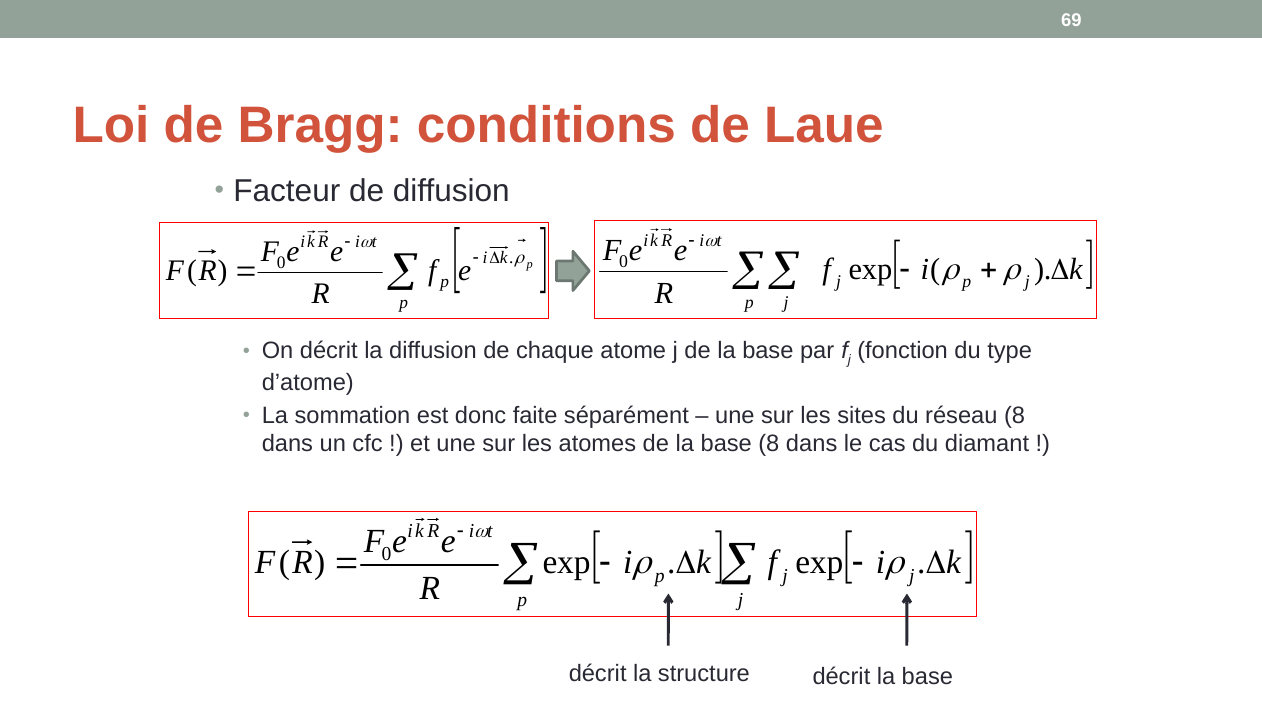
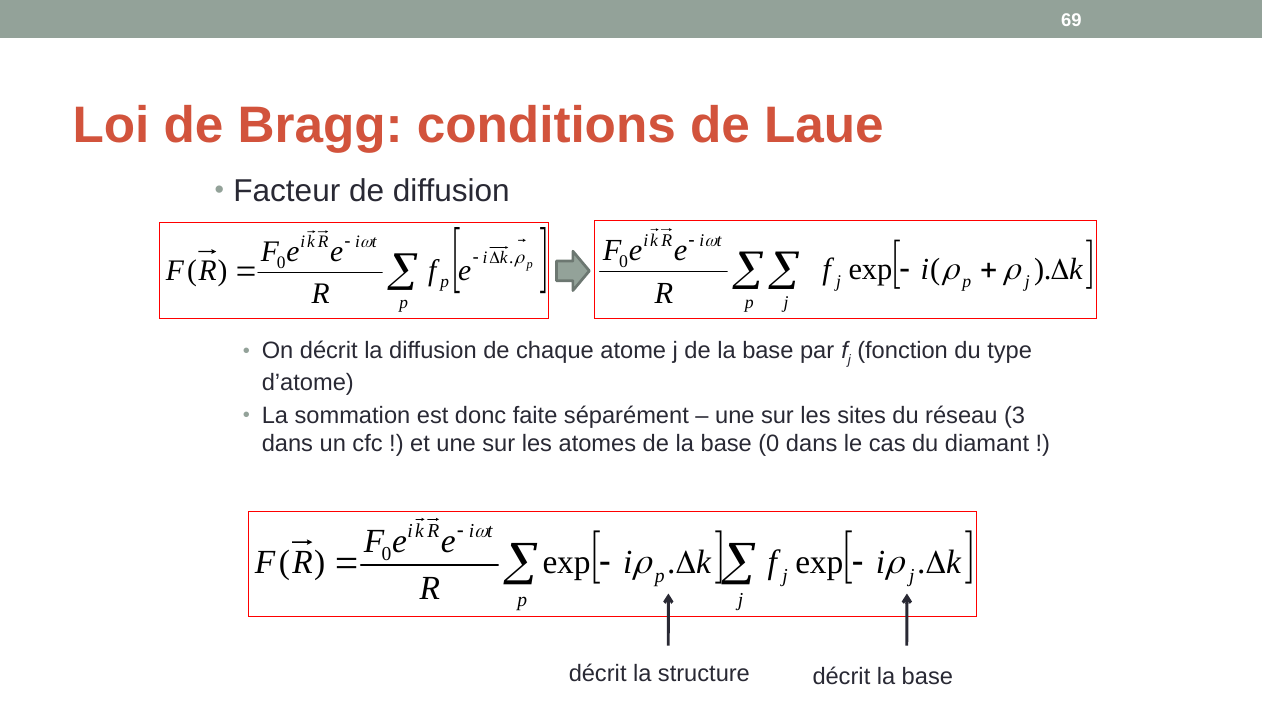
réseau 8: 8 -> 3 (1015, 416)
base 8: 8 -> 0 (769, 444)
